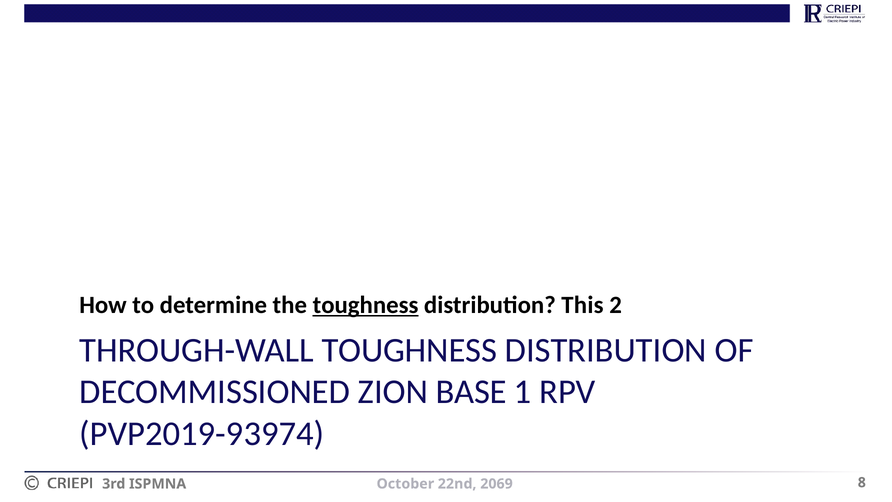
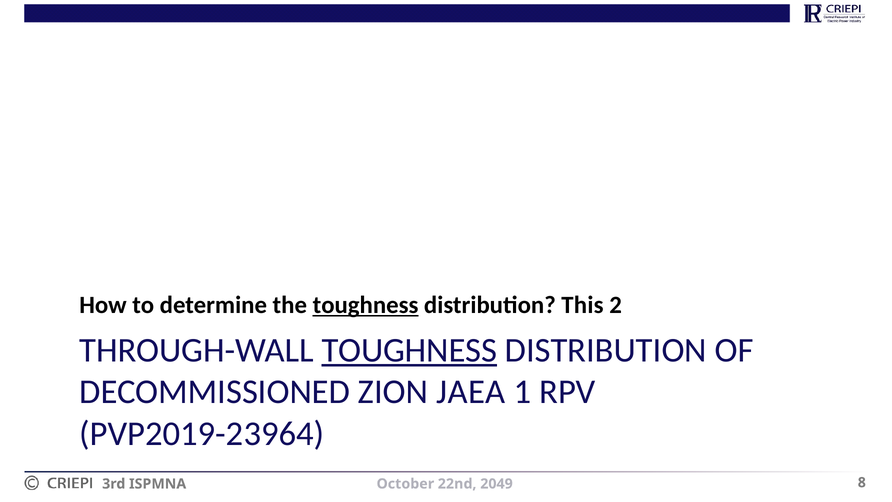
TOUGHNESS underline: none -> present (409, 350)
BASE: BASE -> JAEA (471, 392)
PVP2019-93974: PVP2019-93974 -> PVP2019-23964 (202, 433)
2069: 2069 -> 2049 (497, 484)
